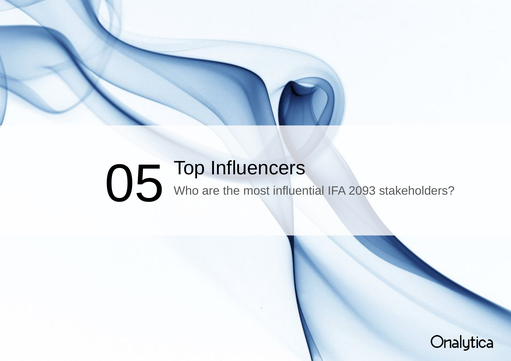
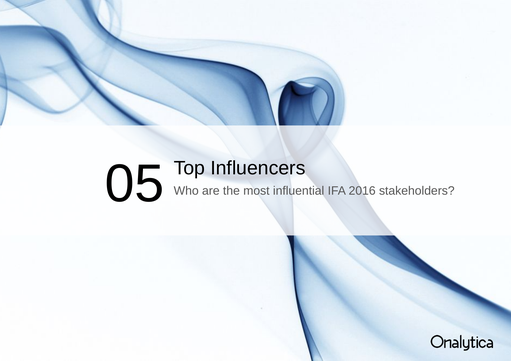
2093: 2093 -> 2016 (362, 191)
